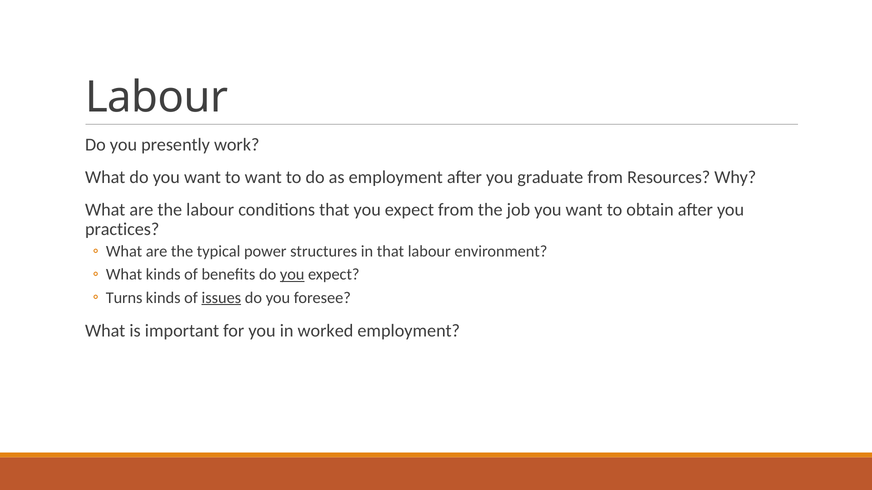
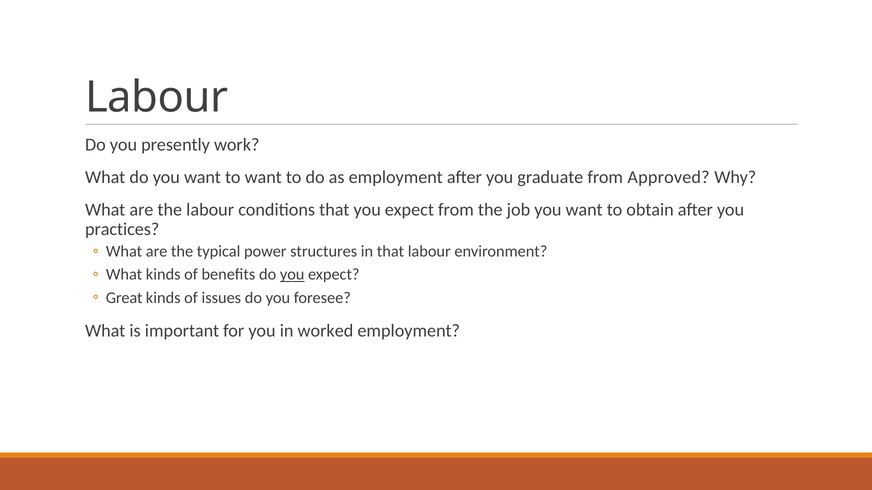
Resources: Resources -> Approved (669, 177)
Turns: Turns -> Great (124, 298)
issues underline: present -> none (221, 298)
